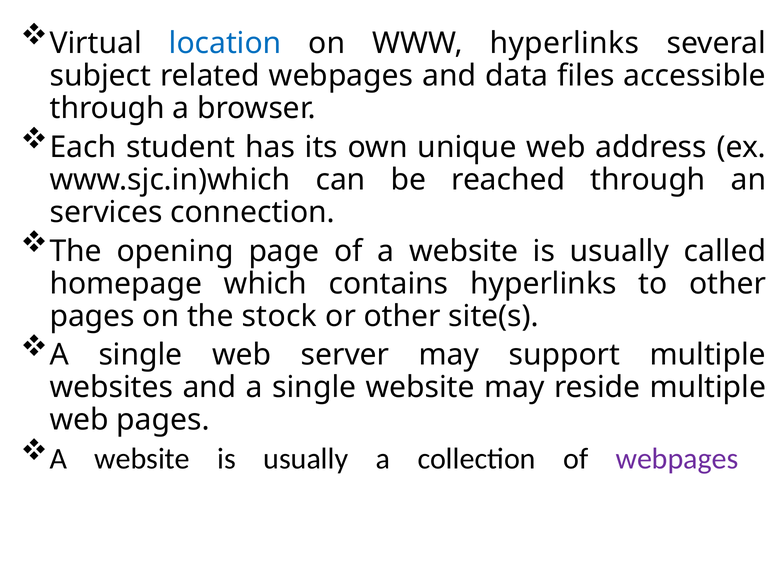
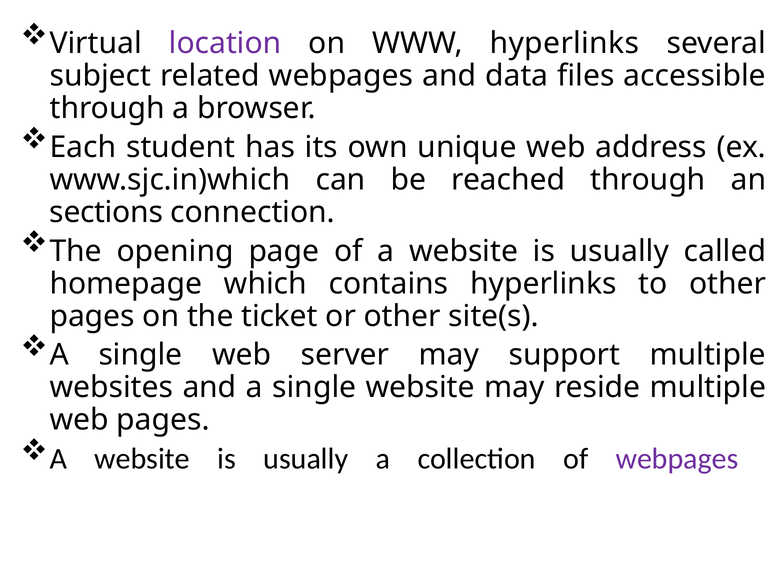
location colour: blue -> purple (225, 43)
services: services -> sections (106, 212)
stock: stock -> ticket (279, 316)
